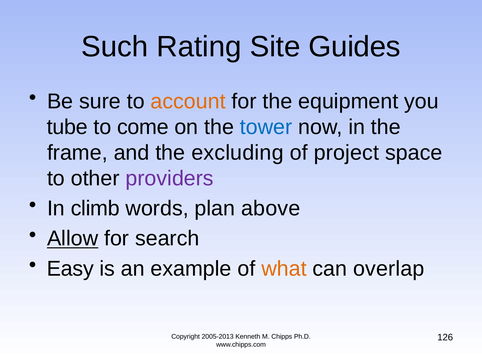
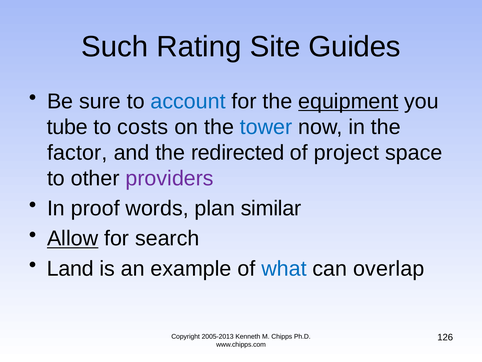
account colour: orange -> blue (188, 101)
equipment underline: none -> present (348, 101)
come: come -> costs (143, 127)
frame: frame -> factor (77, 153)
excluding: excluding -> redirected (238, 153)
climb: climb -> proof (95, 208)
above: above -> similar (271, 208)
Easy: Easy -> Land (70, 268)
what colour: orange -> blue (284, 268)
